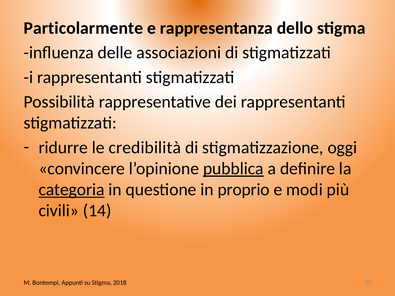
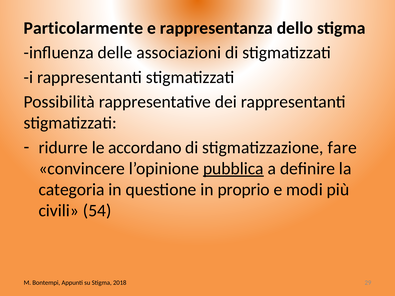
credibilità: credibilità -> accordano (145, 148)
oggi: oggi -> fare (342, 148)
categoria underline: present -> none (72, 190)
14: 14 -> 54 (97, 211)
